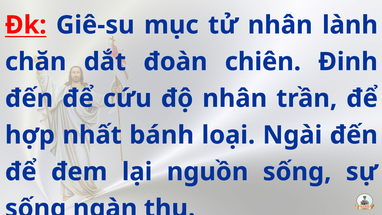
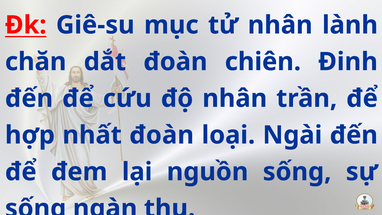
nhất bánh: bánh -> đoàn (162, 135)
